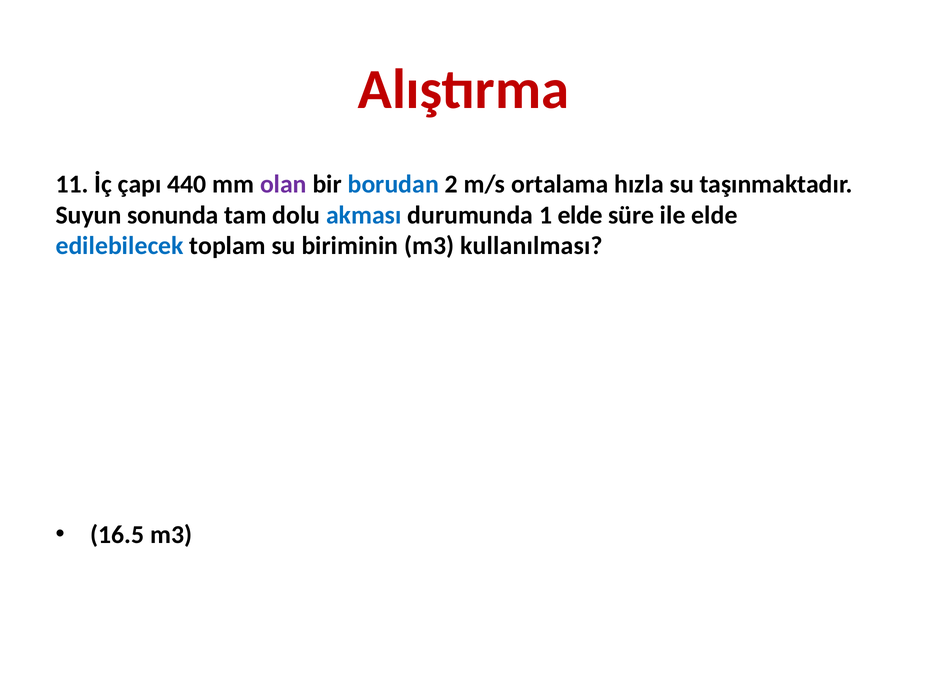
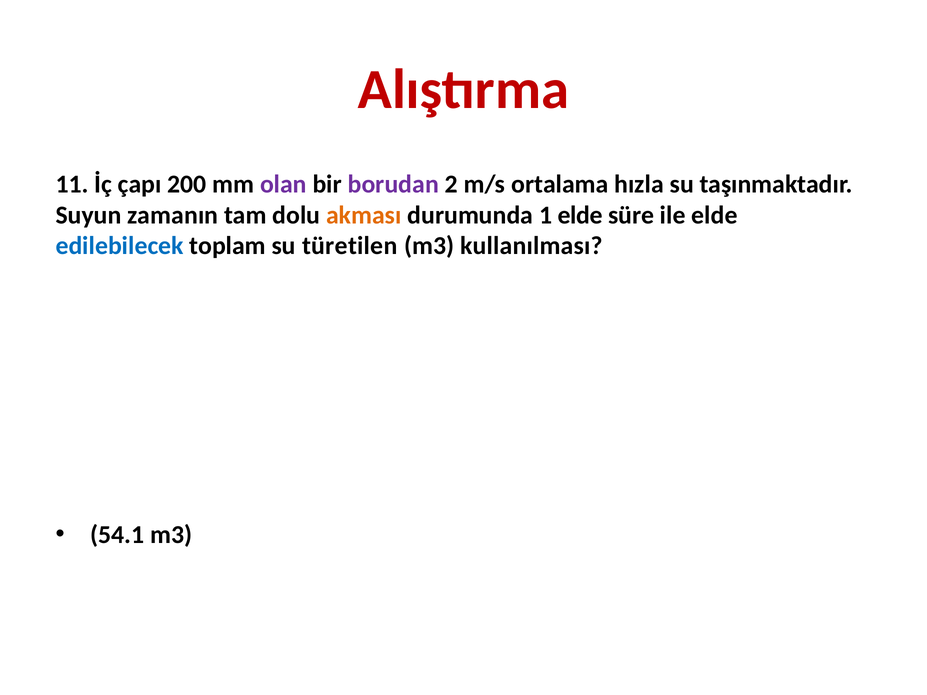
440: 440 -> 200 (187, 184)
borudan colour: blue -> purple (393, 184)
sonunda: sonunda -> zamanın (173, 215)
akması colour: blue -> orange (364, 215)
biriminin: biriminin -> türetilen (350, 246)
16.5: 16.5 -> 54.1 (117, 535)
